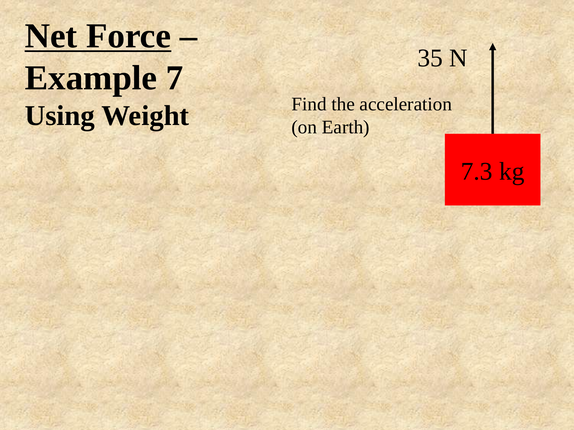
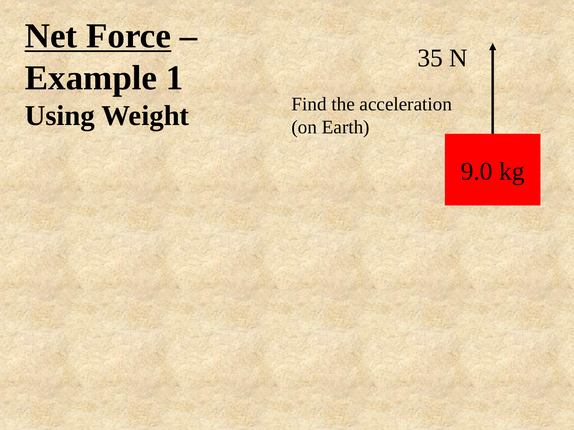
7: 7 -> 1 (175, 78)
7.3: 7.3 -> 9.0 (477, 172)
